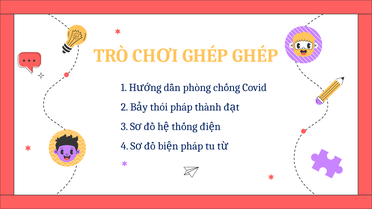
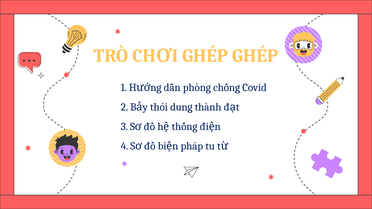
thói pháp: pháp -> dung (181, 107)
